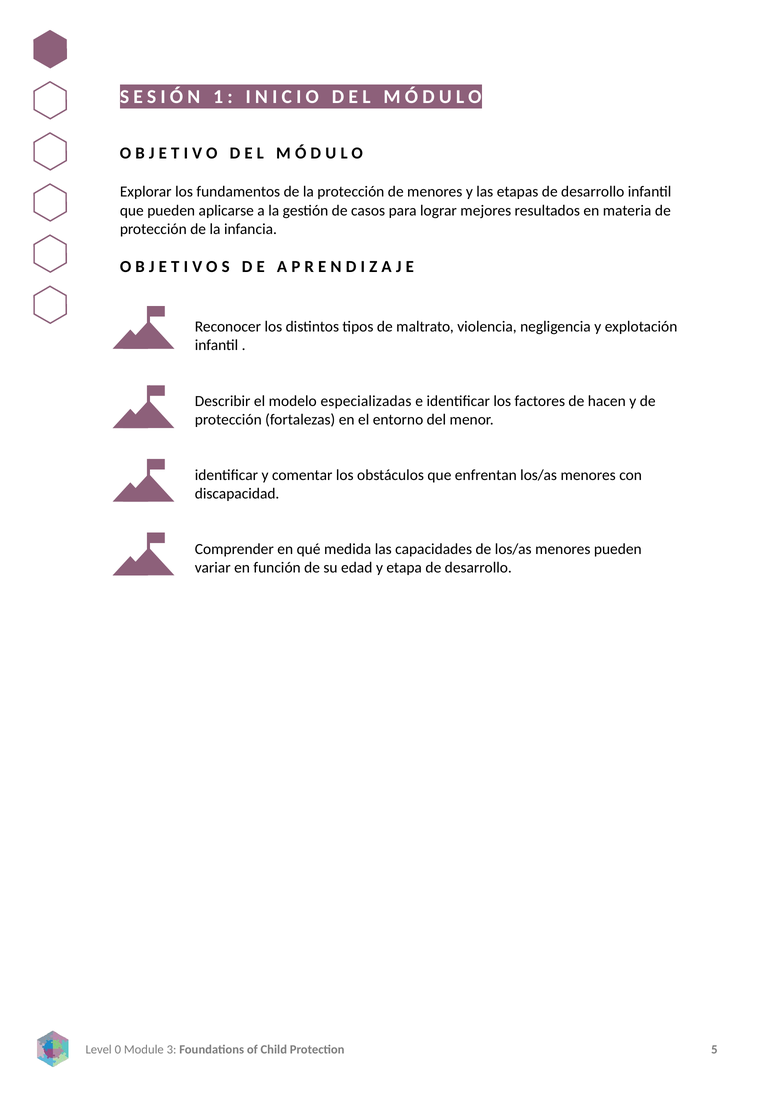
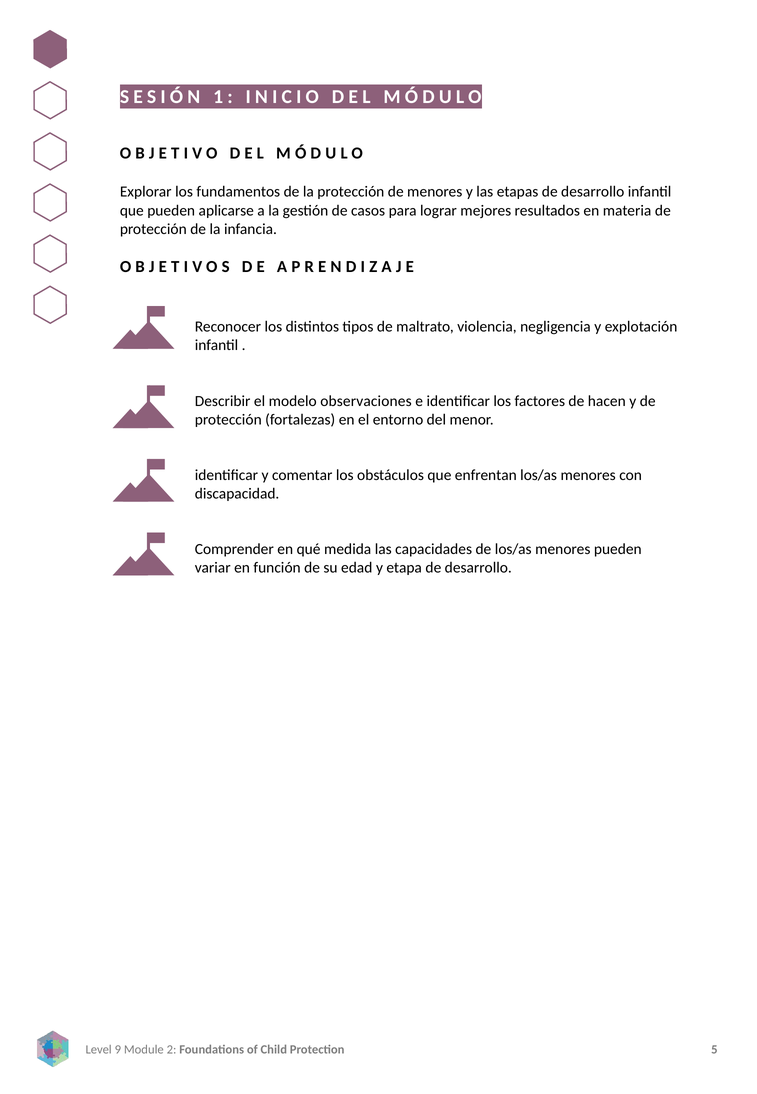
especializadas: especializadas -> observaciones (366, 401)
0: 0 -> 9 (118, 1049)
3: 3 -> 2 (172, 1049)
